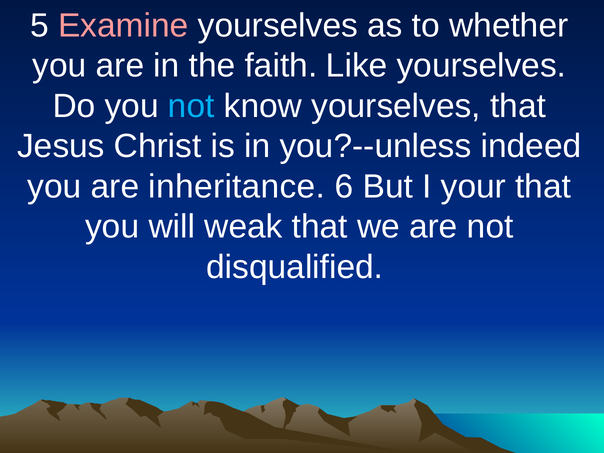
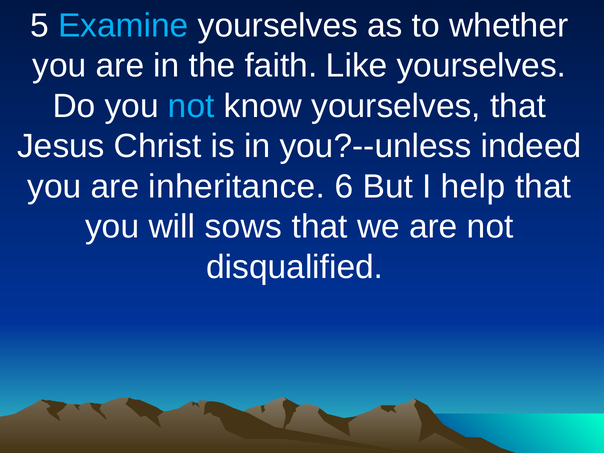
Examine colour: pink -> light blue (123, 25)
your: your -> help (473, 186)
weak: weak -> sows (243, 227)
